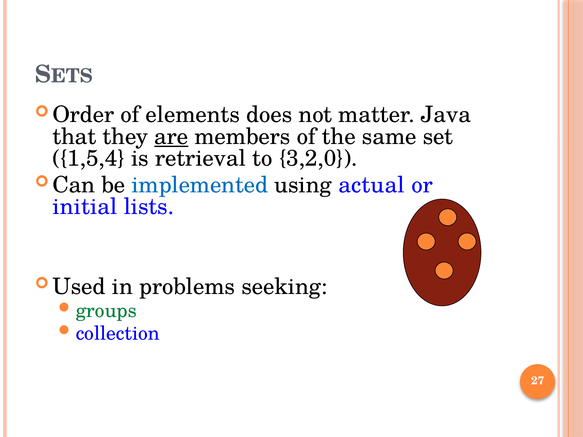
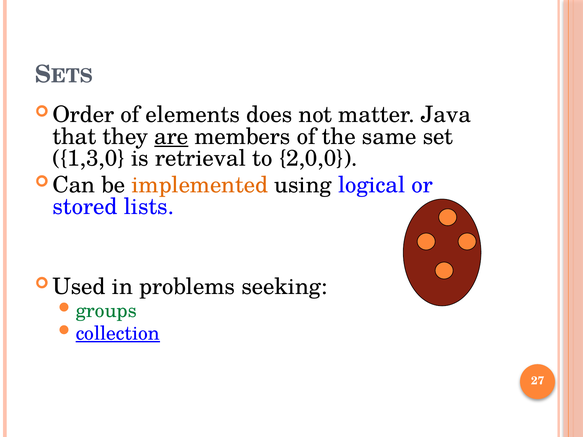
1,5,4: 1,5,4 -> 1,3,0 (89, 158)
3,2,0: 3,2,0 -> 2,0,0 (318, 158)
implemented colour: blue -> orange (200, 185)
actual: actual -> logical (372, 185)
initial: initial -> stored (85, 207)
collection underline: none -> present (118, 333)
